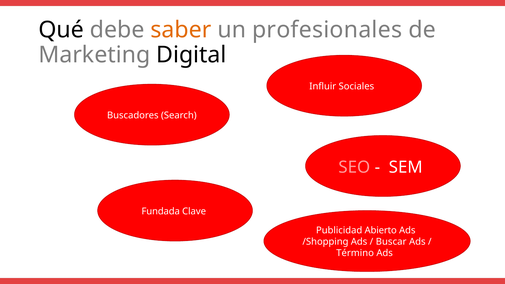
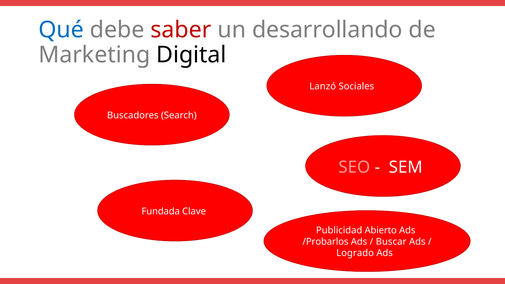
Qué colour: black -> blue (61, 30)
saber colour: orange -> red (181, 30)
profesionales: profesionales -> desarrollando (327, 30)
Influir: Influir -> Lanzó (323, 86)
/Shopping: /Shopping -> /Probarlos (325, 242)
Término: Término -> Logrado (355, 253)
